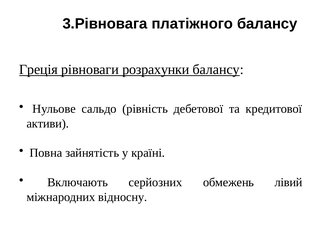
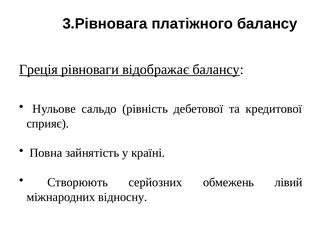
розрахунки: розрахунки -> відображає (156, 69)
активи: активи -> сприяє (48, 123)
Включають: Включають -> Створюють (78, 182)
